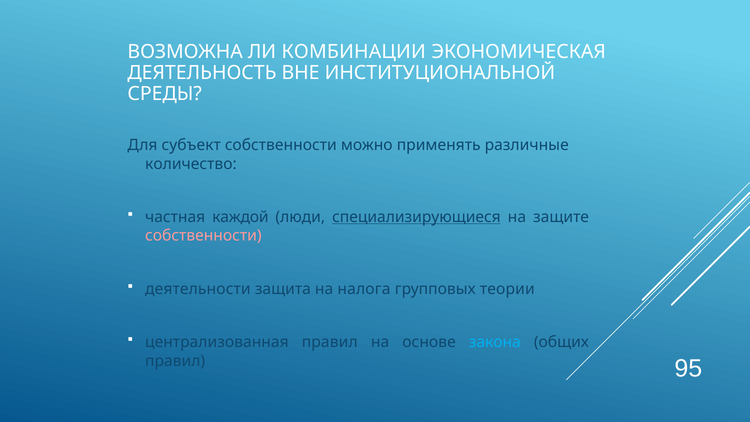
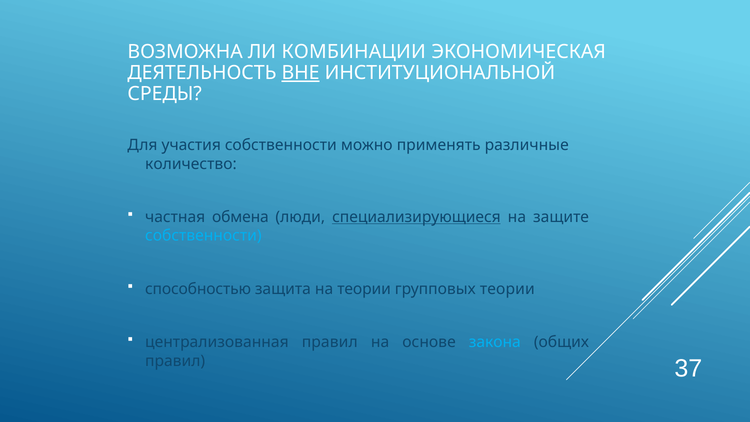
ВНЕ underline: none -> present (301, 73)
субъект: субъект -> участия (191, 145)
каждой: каждой -> обмена (240, 217)
собственности colour: pink -> light blue (203, 236)
деятельности: деятельности -> способностью (198, 289)
на налога: налога -> теории (364, 289)
95: 95 -> 37 (688, 368)
